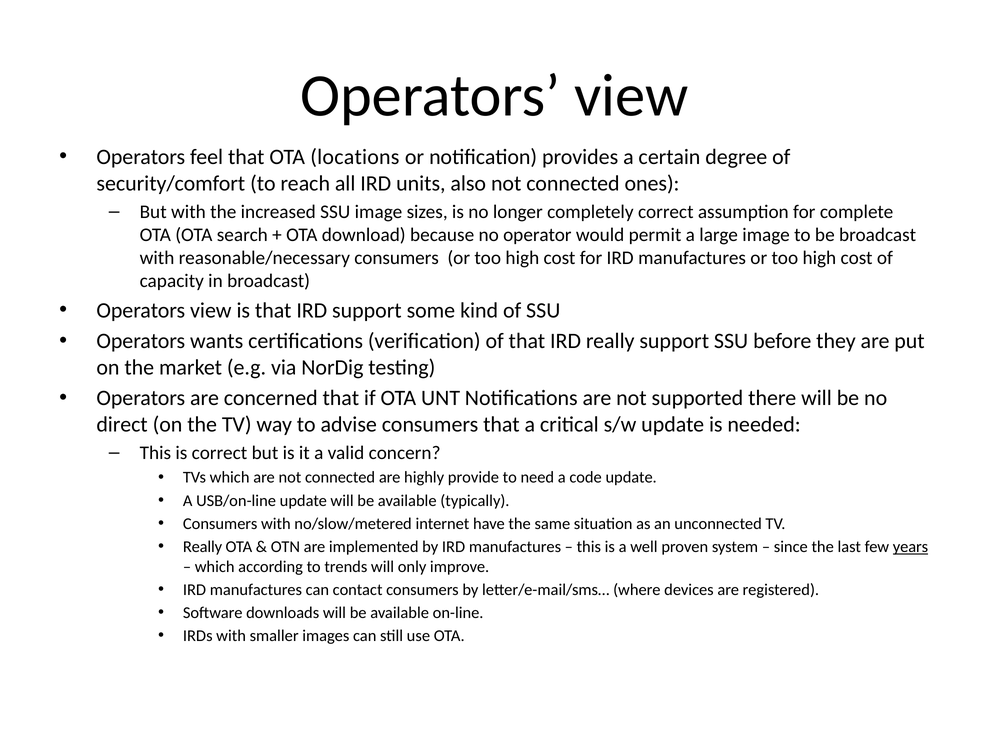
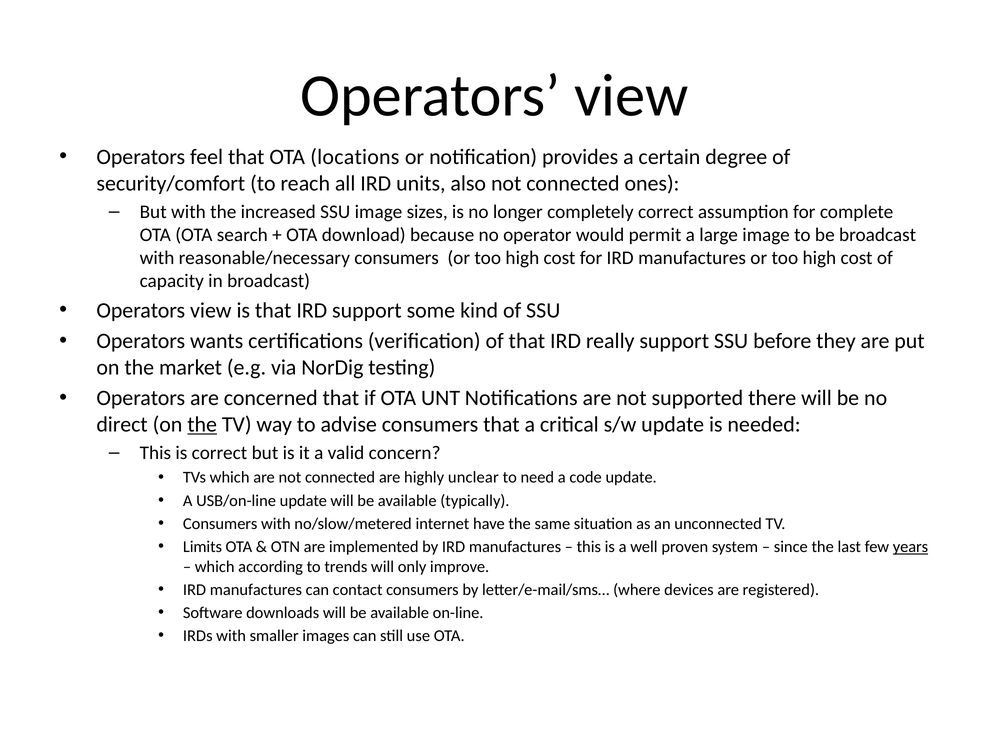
the underline: none -> present (202, 424)
provide: provide -> unclear (473, 477)
Really: Really -> Limits (202, 547)
